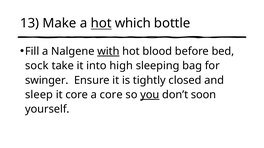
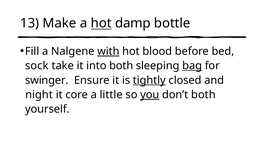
which: which -> damp (133, 23)
into high: high -> both (121, 66)
bag underline: none -> present (192, 66)
tightly underline: none -> present (149, 80)
sleep: sleep -> night (39, 95)
a core: core -> little (111, 95)
don’t soon: soon -> both (203, 95)
